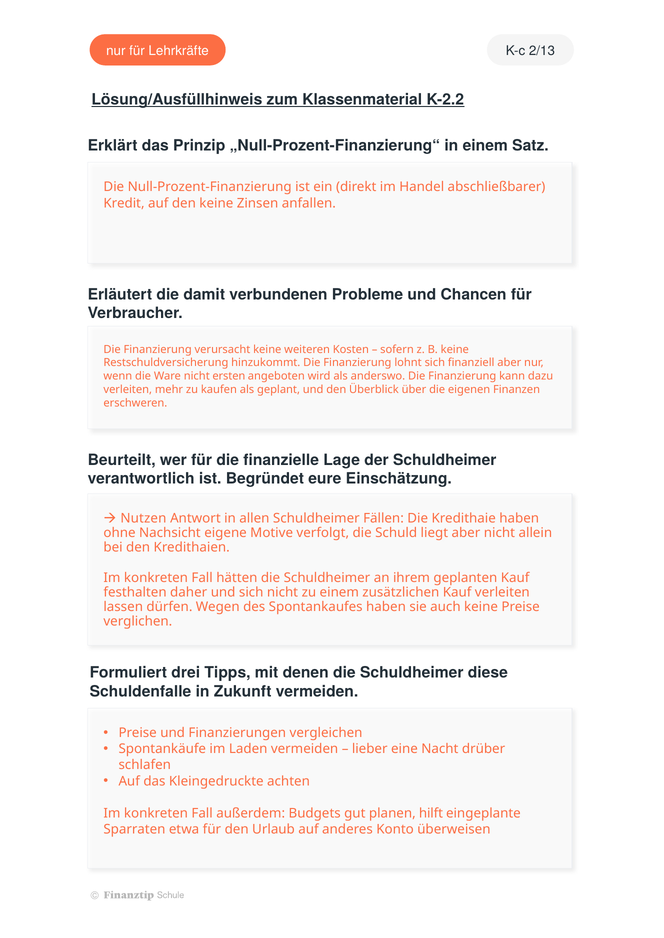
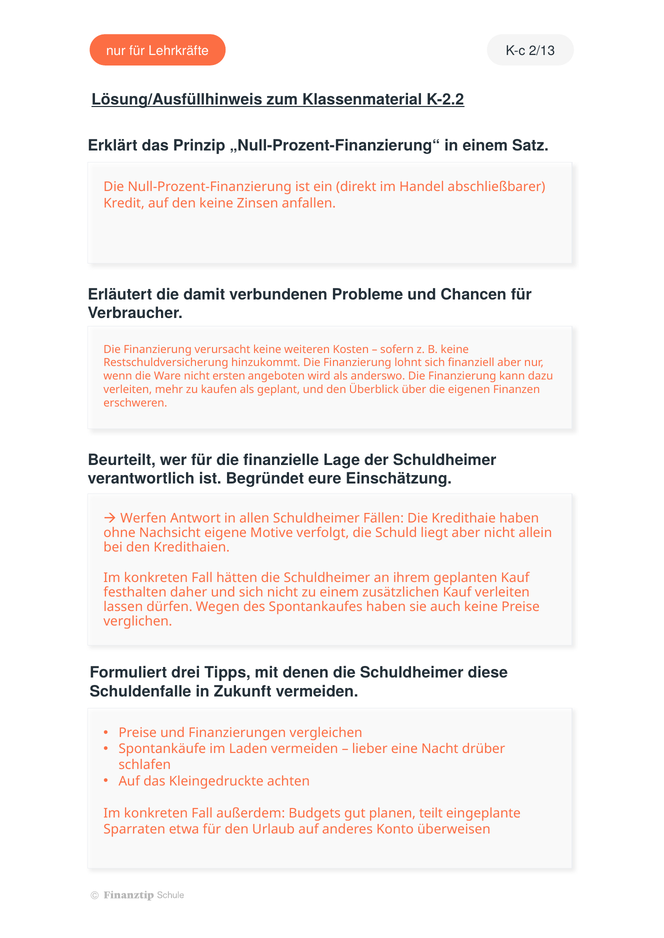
Nutzen: Nutzen -> Werfen (143, 519)
hilft: hilft -> teilt (431, 814)
